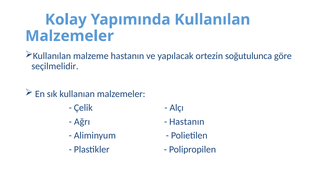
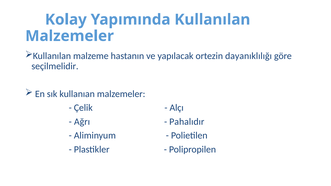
soğutulunca: soğutulunca -> dayanıklılığı (248, 56)
Hastanın: Hastanın -> Pahalıdır (187, 122)
